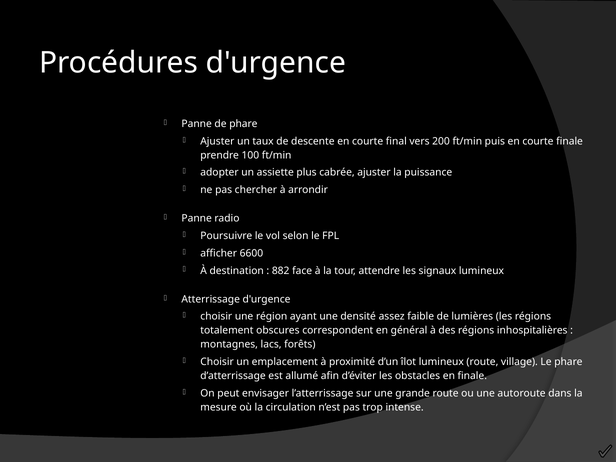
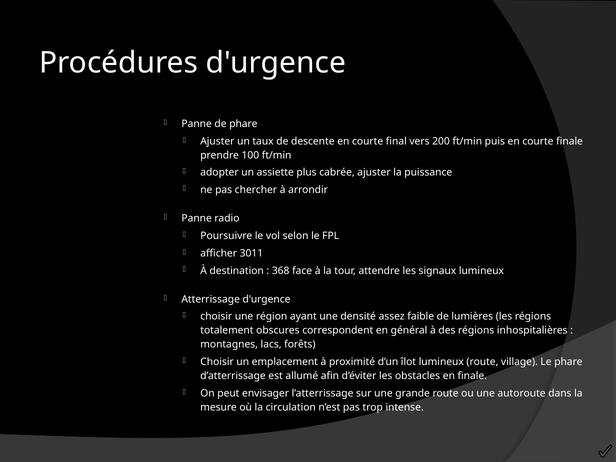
6600: 6600 -> 3011 (251, 253)
882: 882 -> 368 (281, 271)
